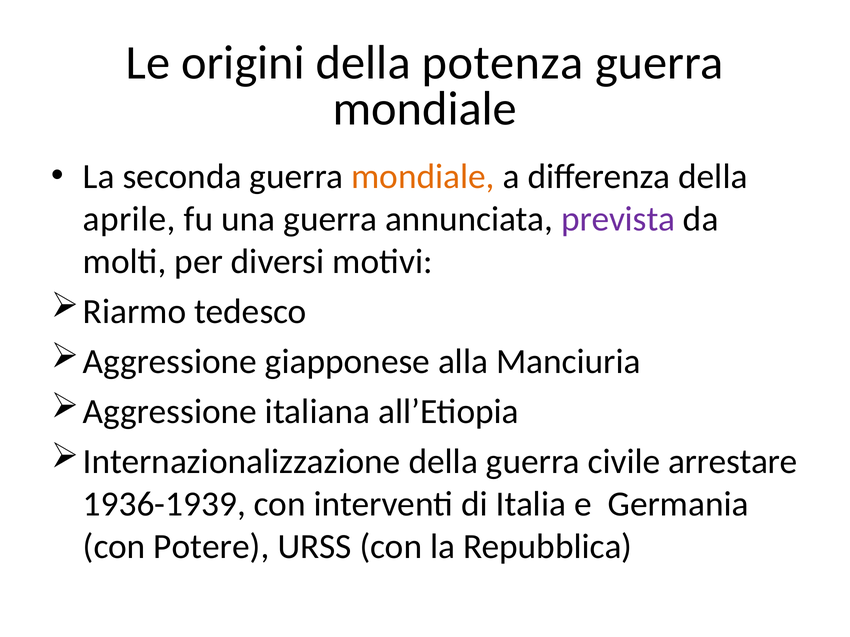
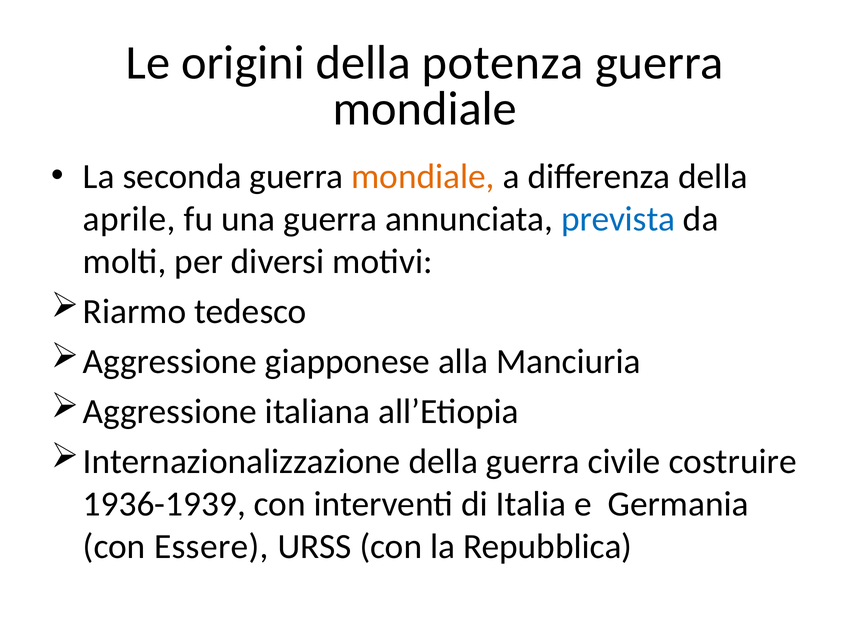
prevista colour: purple -> blue (618, 219)
arrestare: arrestare -> costruire (733, 462)
Potere: Potere -> Essere (211, 547)
